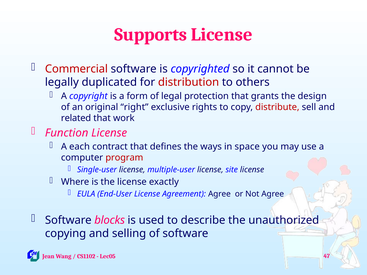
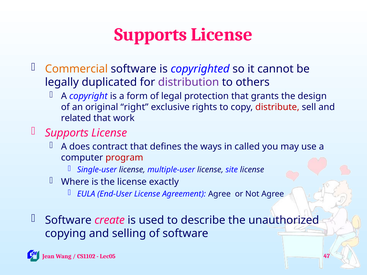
Commercial colour: red -> orange (76, 69)
distribution colour: red -> purple (189, 82)
Function: Function -> Supports (67, 133)
each: each -> does (80, 147)
space: space -> called (247, 147)
blocks: blocks -> create (110, 220)
